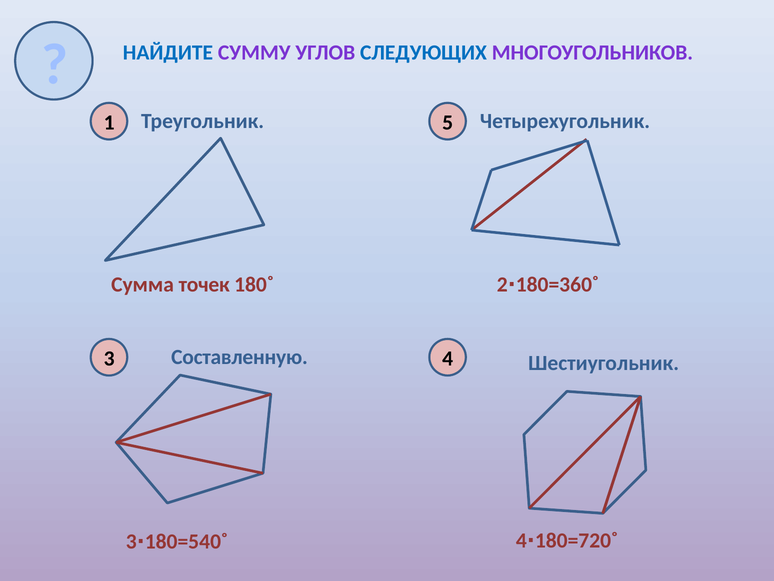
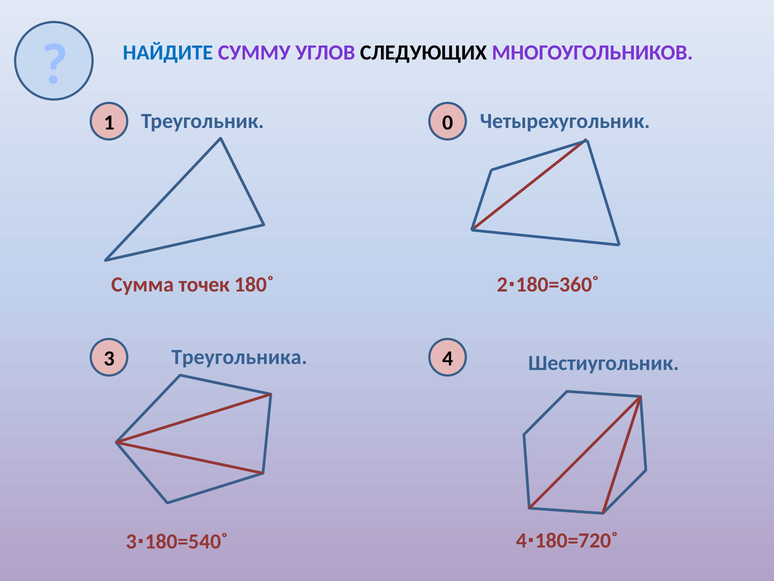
СЛЕДУЮЩИХ colour: blue -> black (423, 52)
5: 5 -> 0 (448, 123)
Составленную: Составленную -> Треугольника (239, 357)
